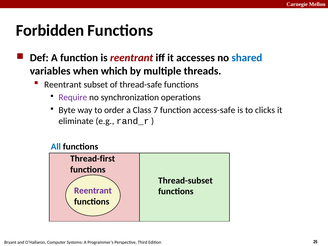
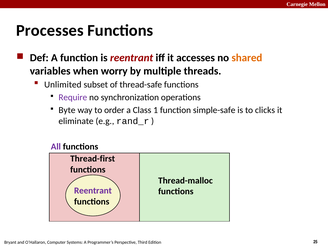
Forbidden: Forbidden -> Processes (50, 30)
shared colour: blue -> orange (247, 58)
which: which -> worry (114, 71)
Reentrant: Reentrant -> Unlimited (63, 85)
7: 7 -> 1 (156, 110)
access-safe: access-safe -> simple-safe (214, 110)
All colour: blue -> purple (56, 147)
Thread-subset: Thread-subset -> Thread-malloc (186, 181)
